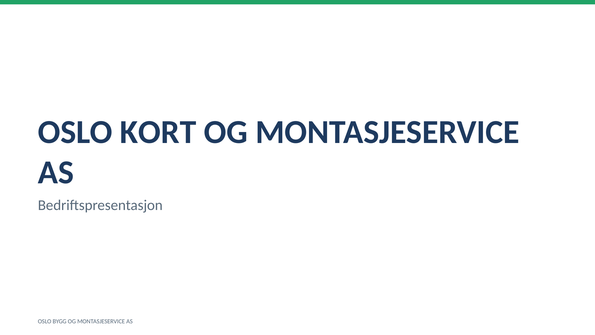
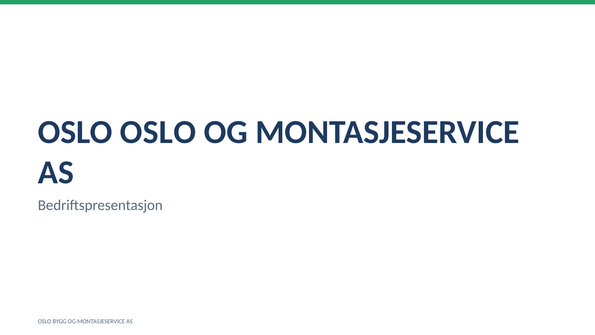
OSLO KORT: KORT -> OSLO (158, 132)
